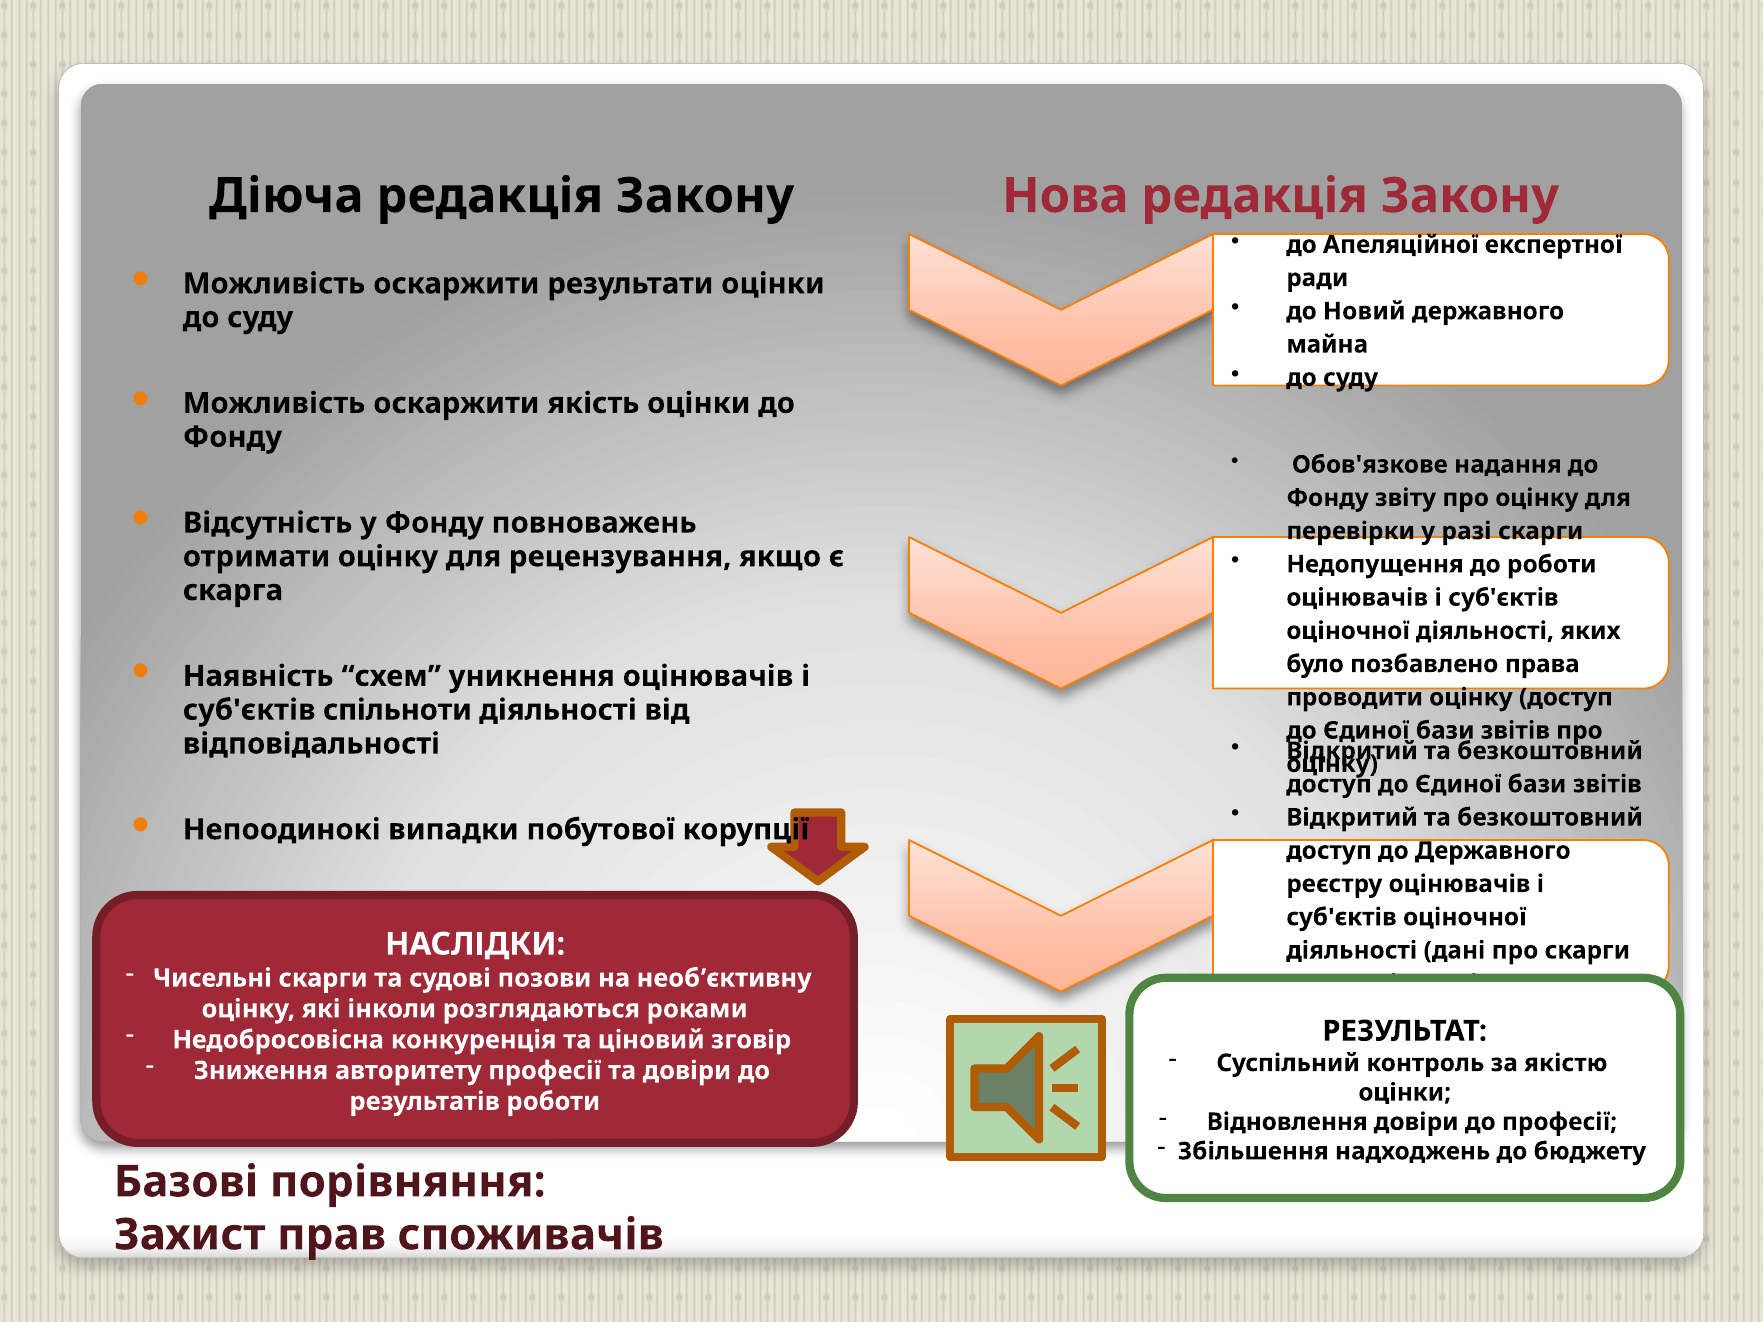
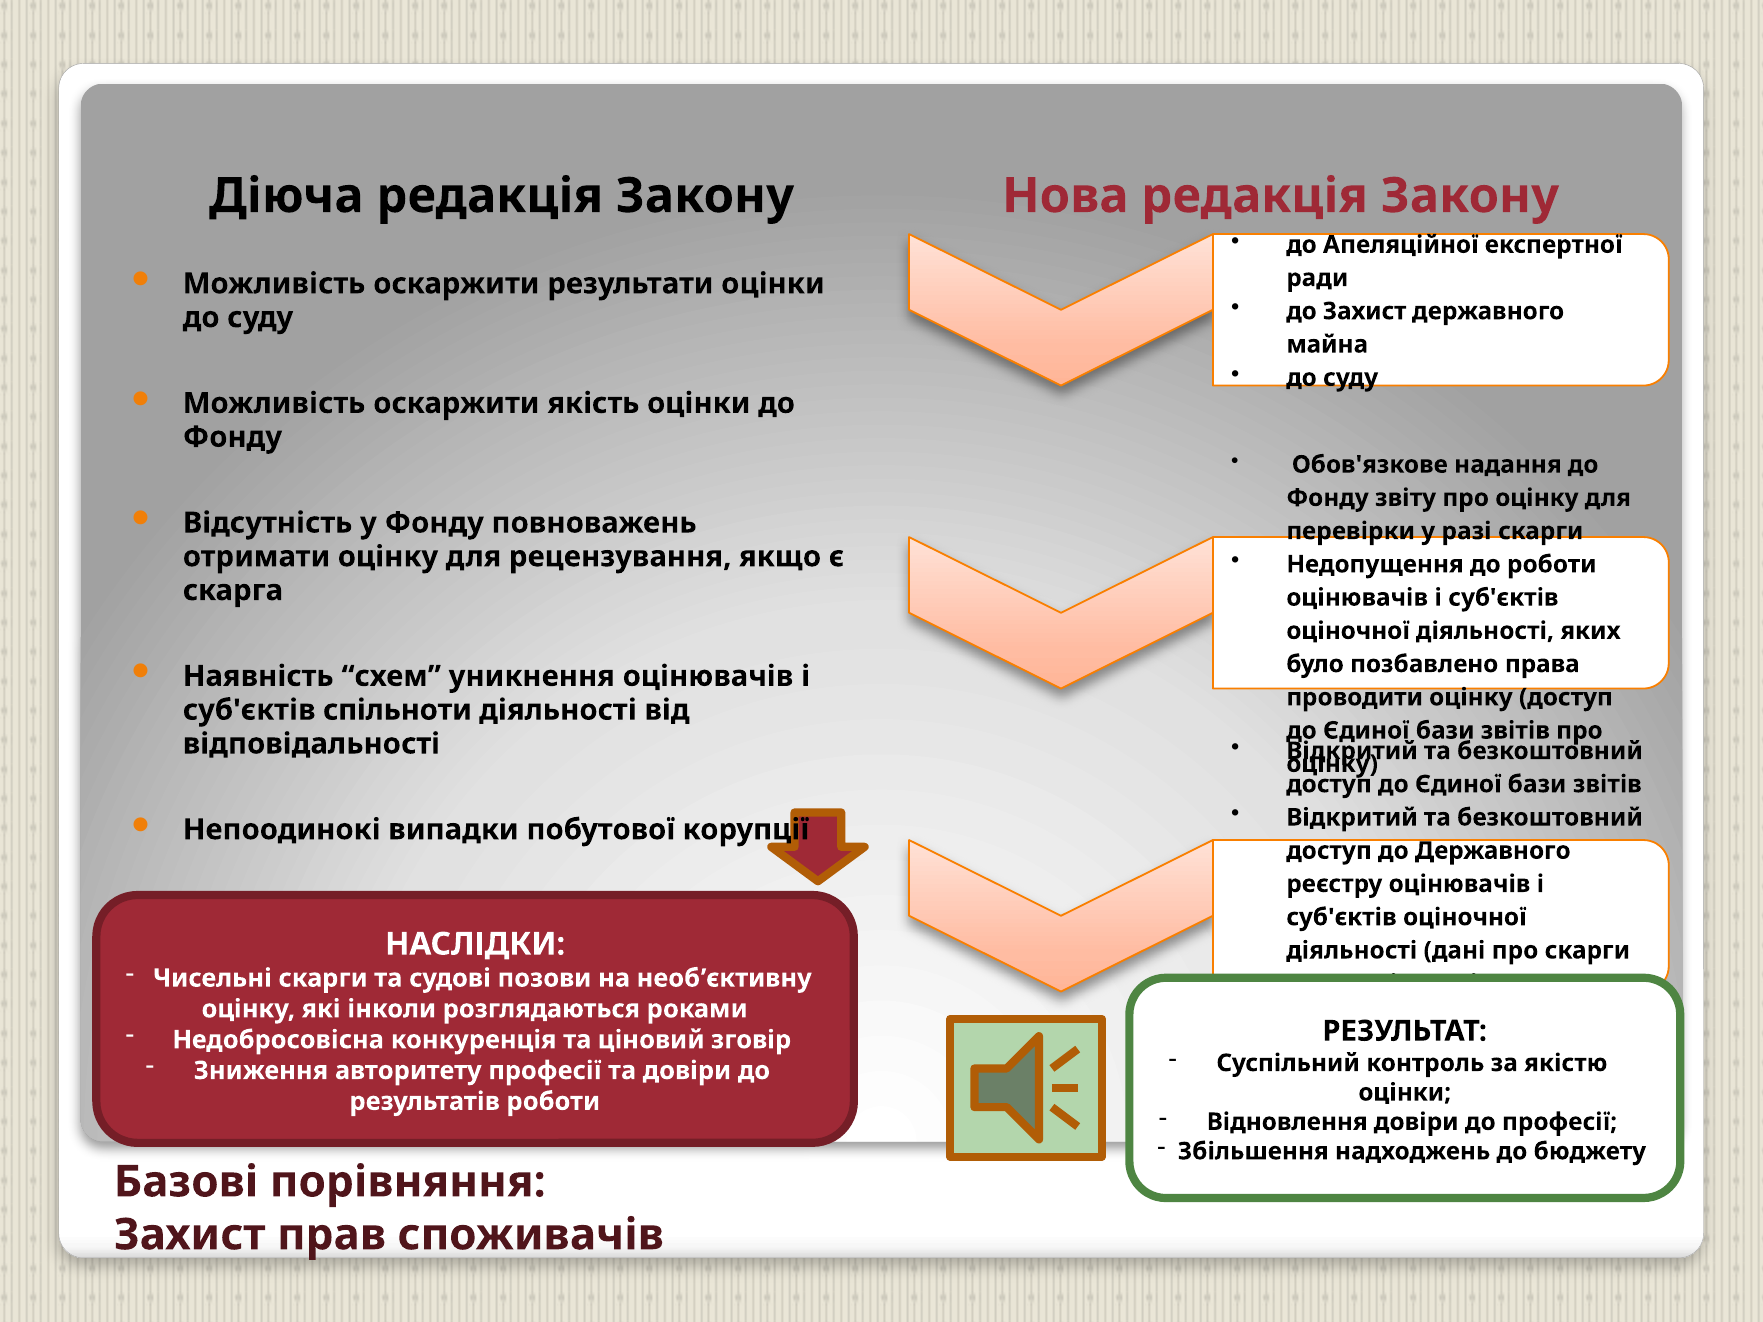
до Новий: Новий -> Захист (1365, 311)
